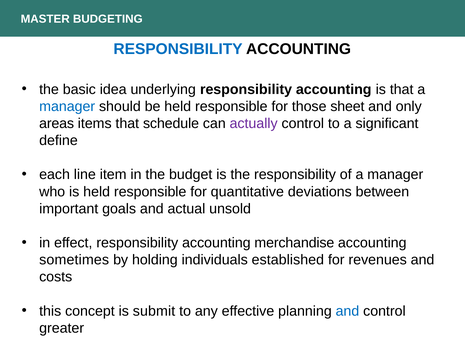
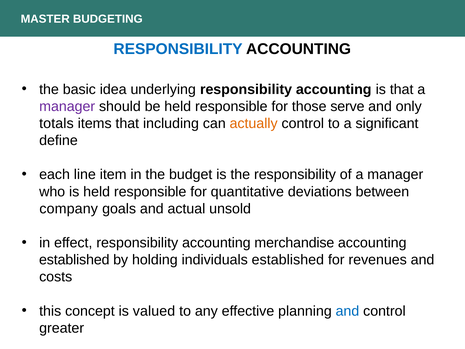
manager colour: blue -> purple (67, 106)
sheet: sheet -> serve (347, 106)
areas: areas -> totals (56, 123)
schedule: schedule -> including (171, 123)
actually colour: purple -> orange (254, 123)
important: important -> company (69, 209)
sometimes: sometimes -> established (74, 260)
submit: submit -> valued (154, 311)
